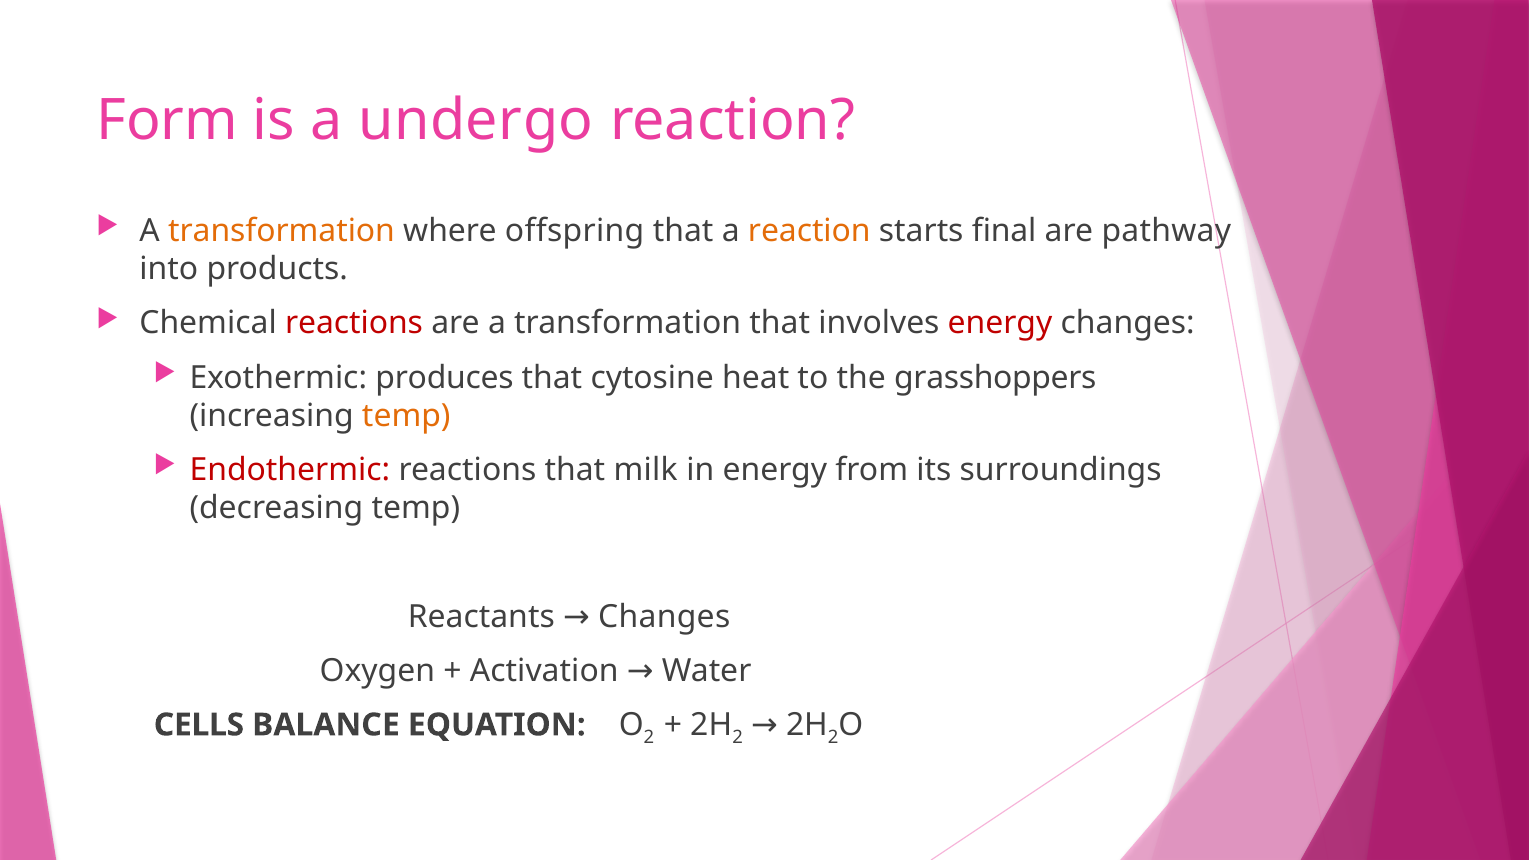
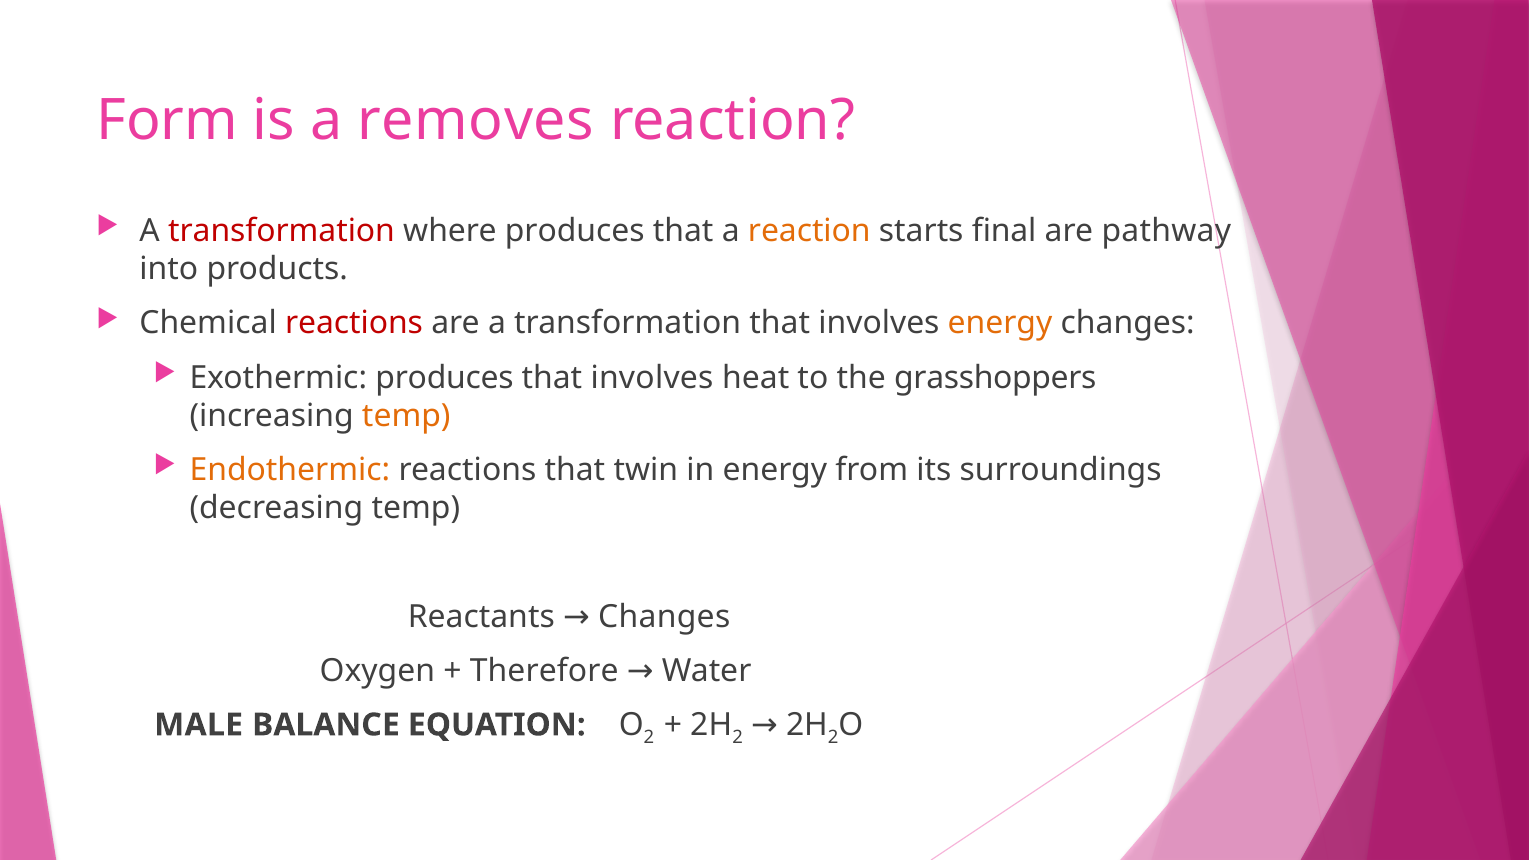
undergo: undergo -> removes (476, 121)
transformation colour: orange -> red (281, 231)
where offspring: offspring -> produces (575, 231)
energy colour: red -> orange (1000, 323)
cytosine: cytosine -> involves (652, 378)
Endothermic colour: red -> orange (290, 470)
milk: milk -> twin (646, 470)
Activation: Activation -> Therefore (544, 671)
CELLS: CELLS -> MALE (199, 725)
